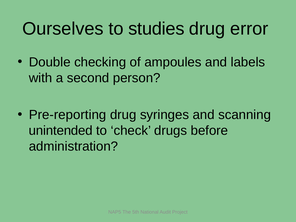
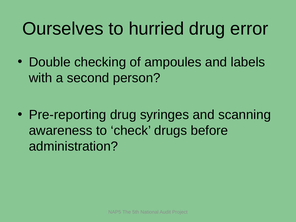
studies: studies -> hurried (156, 29)
unintended: unintended -> awareness (61, 131)
